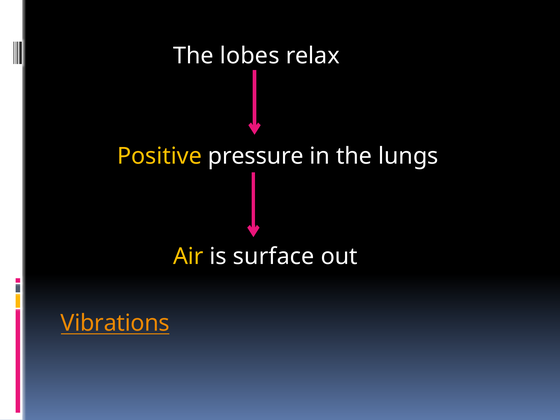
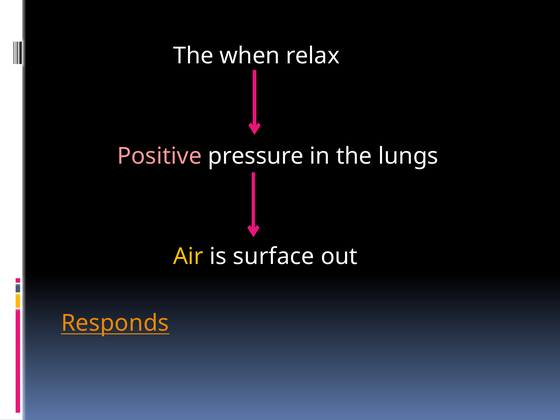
lobes: lobes -> when (250, 56)
Positive colour: yellow -> pink (159, 156)
Vibrations: Vibrations -> Responds (115, 323)
